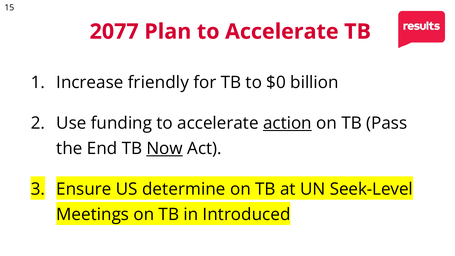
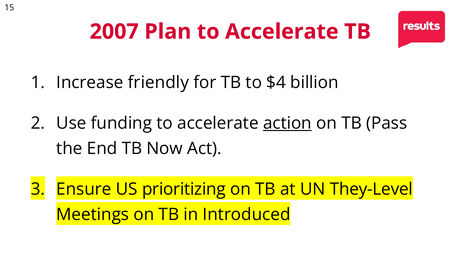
2077: 2077 -> 2007 (114, 32)
$0: $0 -> $4 (276, 83)
Now underline: present -> none (165, 148)
determine: determine -> prioritizing (184, 189)
Seek-Level: Seek-Level -> They-Level (371, 189)
